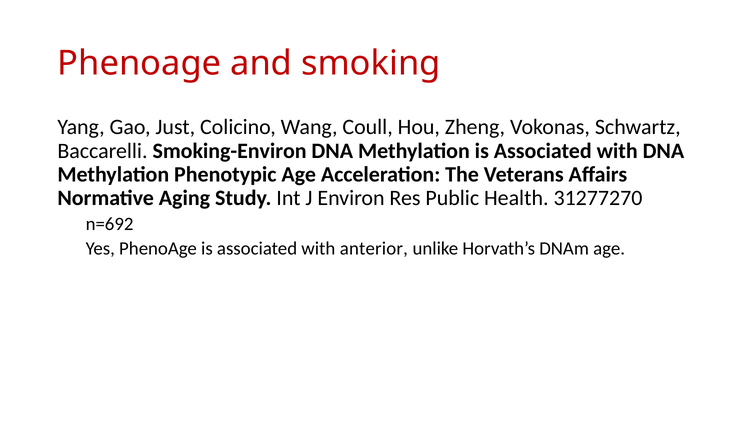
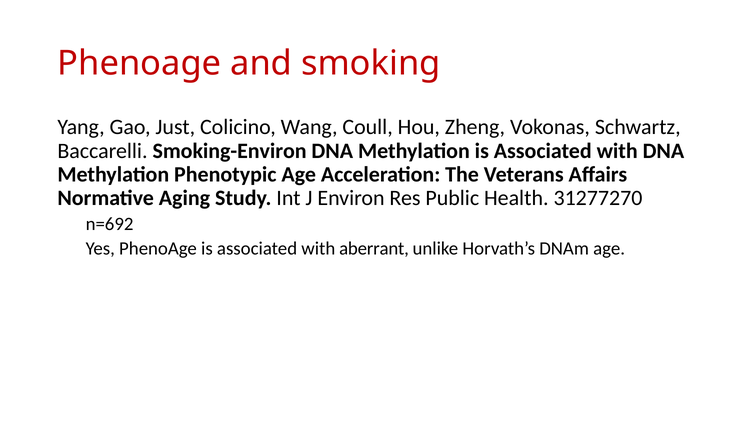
anterior: anterior -> aberrant (374, 249)
